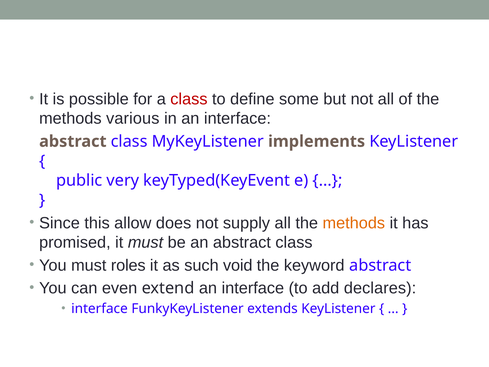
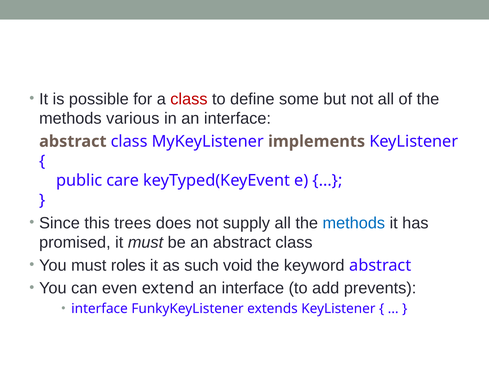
very: very -> care (123, 180)
allow: allow -> trees (133, 223)
methods colour: orange -> blue (354, 223)
declares: declares -> prevents (380, 288)
